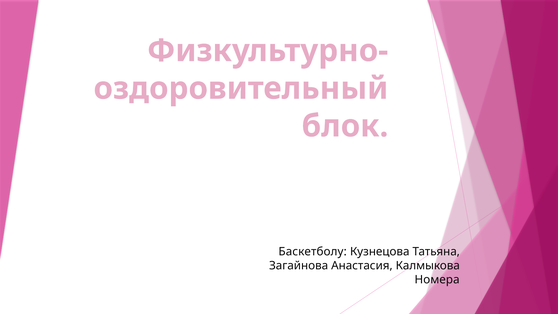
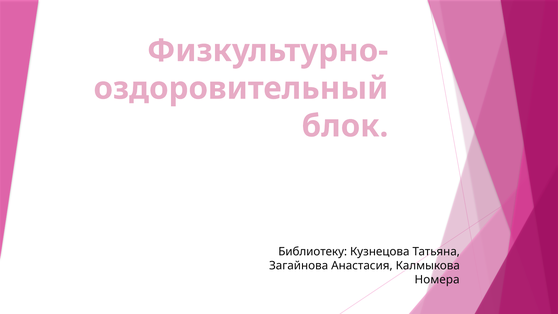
Баскетболу: Баскетболу -> Библиотеку (313, 252)
